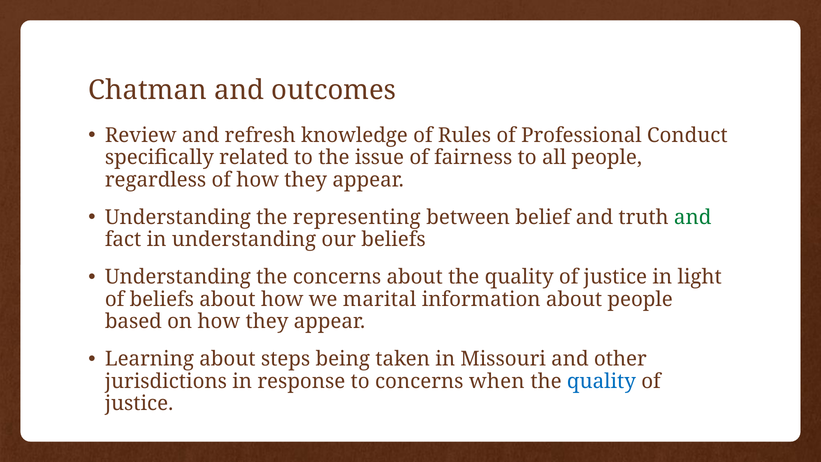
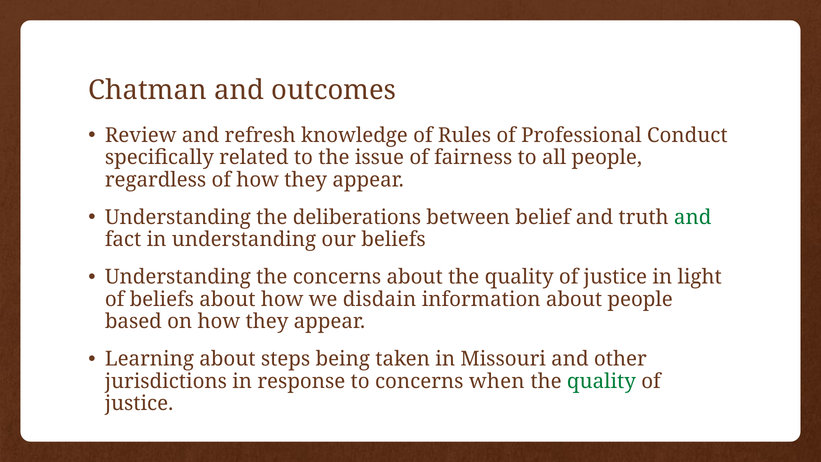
representing: representing -> deliberations (357, 217)
marital: marital -> disdain (380, 299)
quality colour: blue -> green (601, 381)
